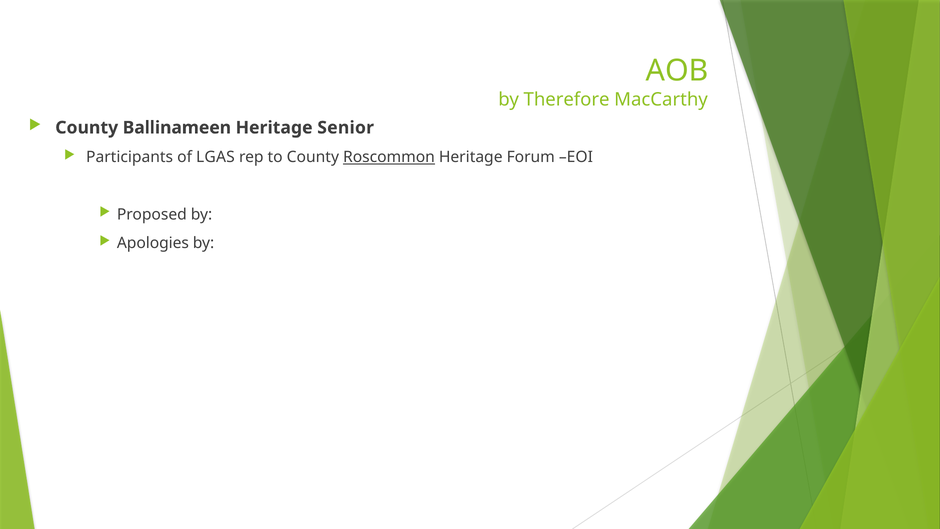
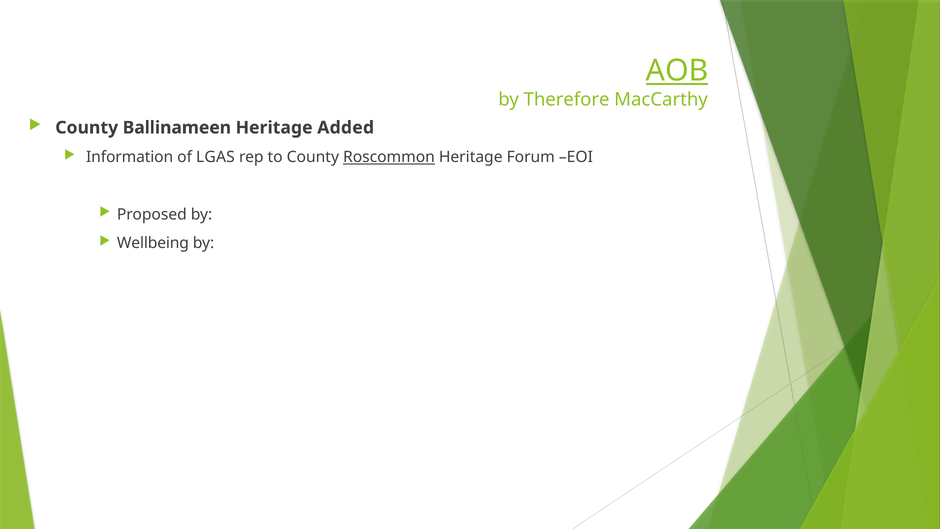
AOB underline: none -> present (677, 71)
Senior: Senior -> Added (346, 128)
Participants: Participants -> Information (130, 157)
Apologies: Apologies -> Wellbeing (153, 243)
